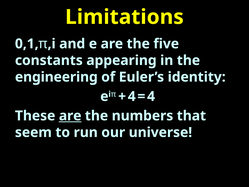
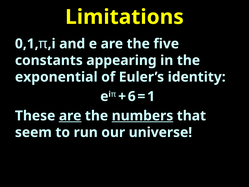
engineering: engineering -> exponential (56, 77)
4: 4 -> 6 (132, 96)
4: 4 -> 1 (151, 96)
numbers underline: none -> present (142, 116)
